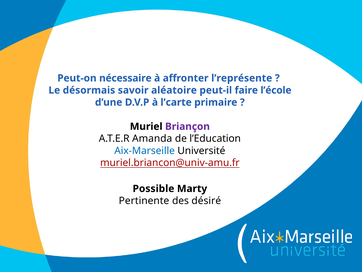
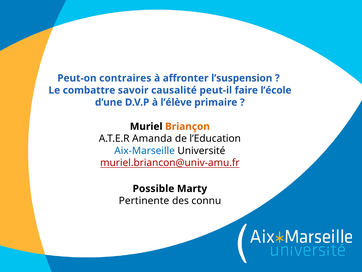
nécessaire: nécessaire -> contraires (125, 78)
l’représente: l’représente -> l’suspension (242, 78)
désormais: désormais -> combattre (89, 90)
aléatoire: aléatoire -> causalité (174, 90)
l’carte: l’carte -> l’élève (176, 102)
Briançon colour: purple -> orange (187, 126)
désiré: désiré -> connu (206, 200)
